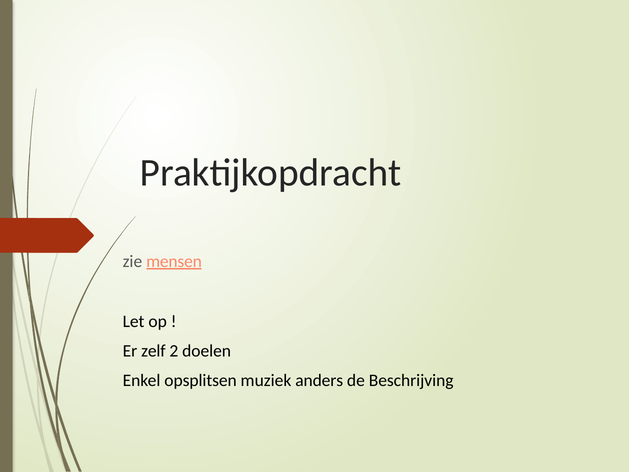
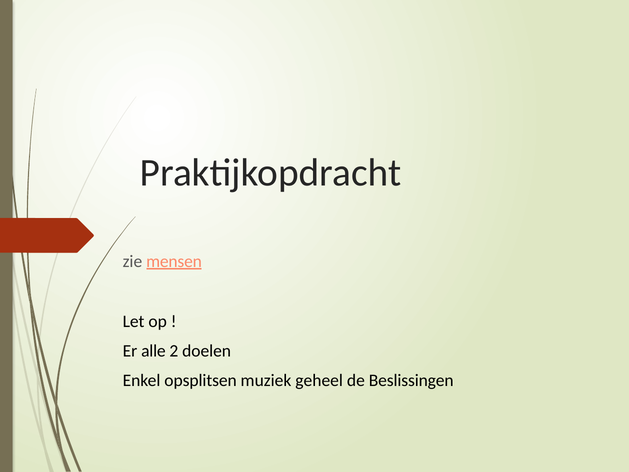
zelf: zelf -> alle (153, 351)
anders: anders -> geheel (319, 380)
Beschrijving: Beschrijving -> Beslissingen (411, 380)
